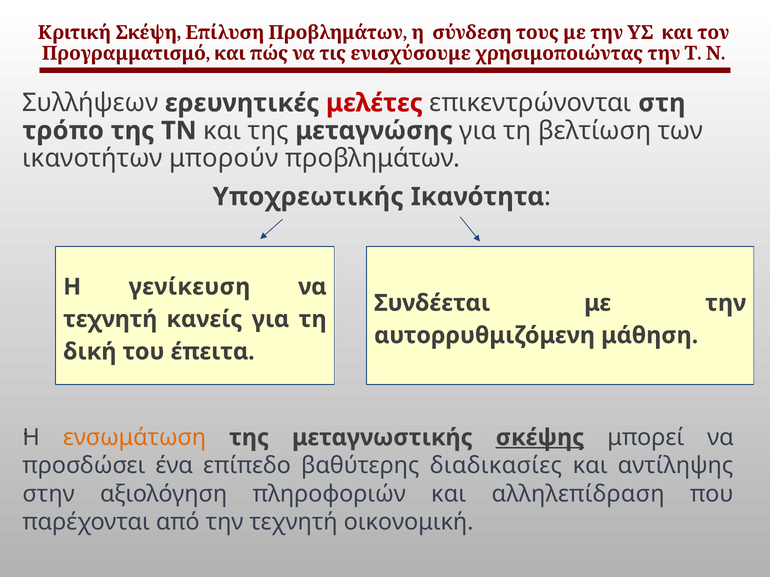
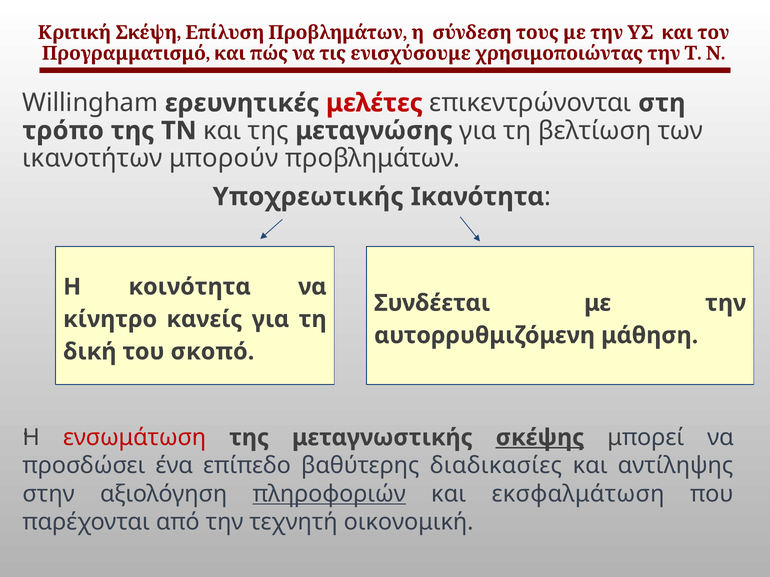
Συλλήψεων: Συλλήψεων -> Willingham (90, 103)
γενίκευση: γενίκευση -> κοινότητα (190, 287)
τεχνητή: τεχνητή -> κίνητρο (110, 319)
έπειτα: έπειτα -> σκοπό (212, 352)
ενσωμάτωση colour: orange -> red (135, 438)
πληροφοριών underline: none -> present (329, 494)
αλληλεπίδραση: αλληλεπίδραση -> εκσφαλμάτωση (578, 494)
